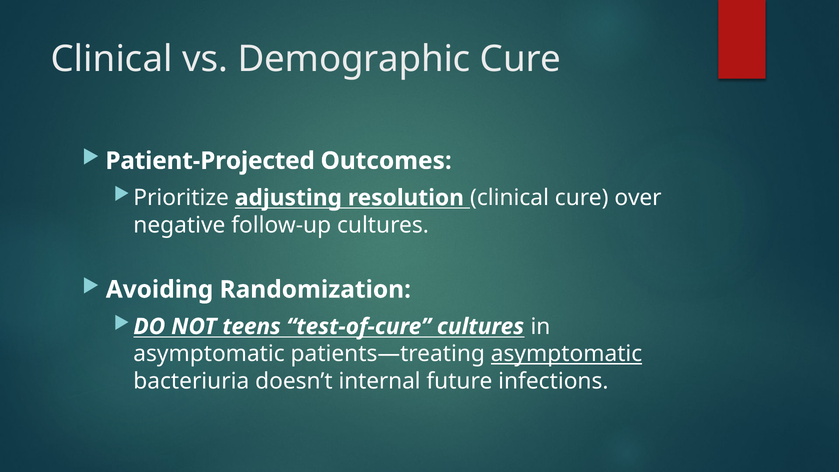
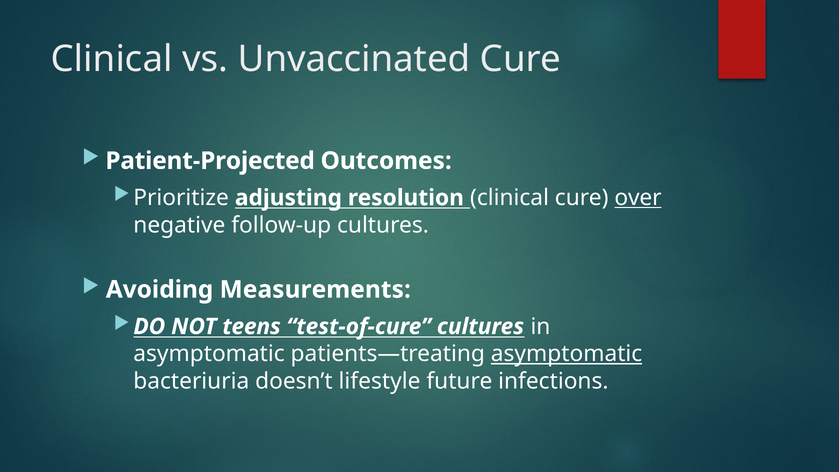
Demographic: Demographic -> Unvaccinated (354, 59)
over underline: none -> present (638, 198)
Randomization: Randomization -> Measurements (315, 290)
internal: internal -> lifestyle (380, 381)
